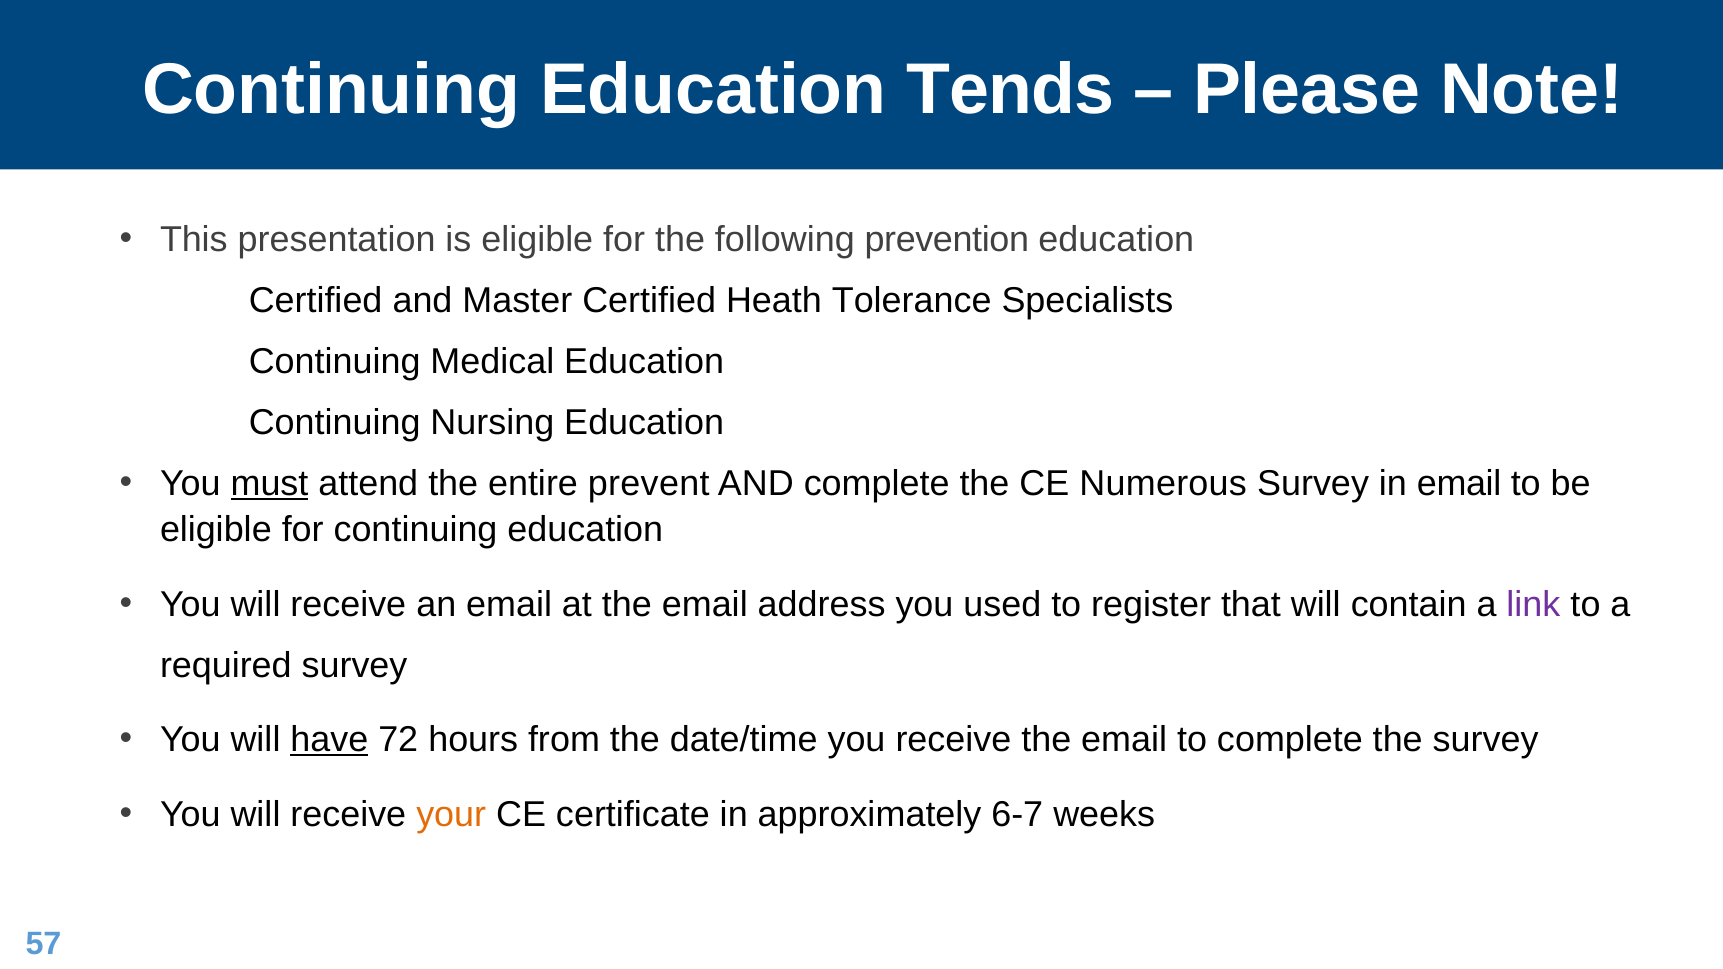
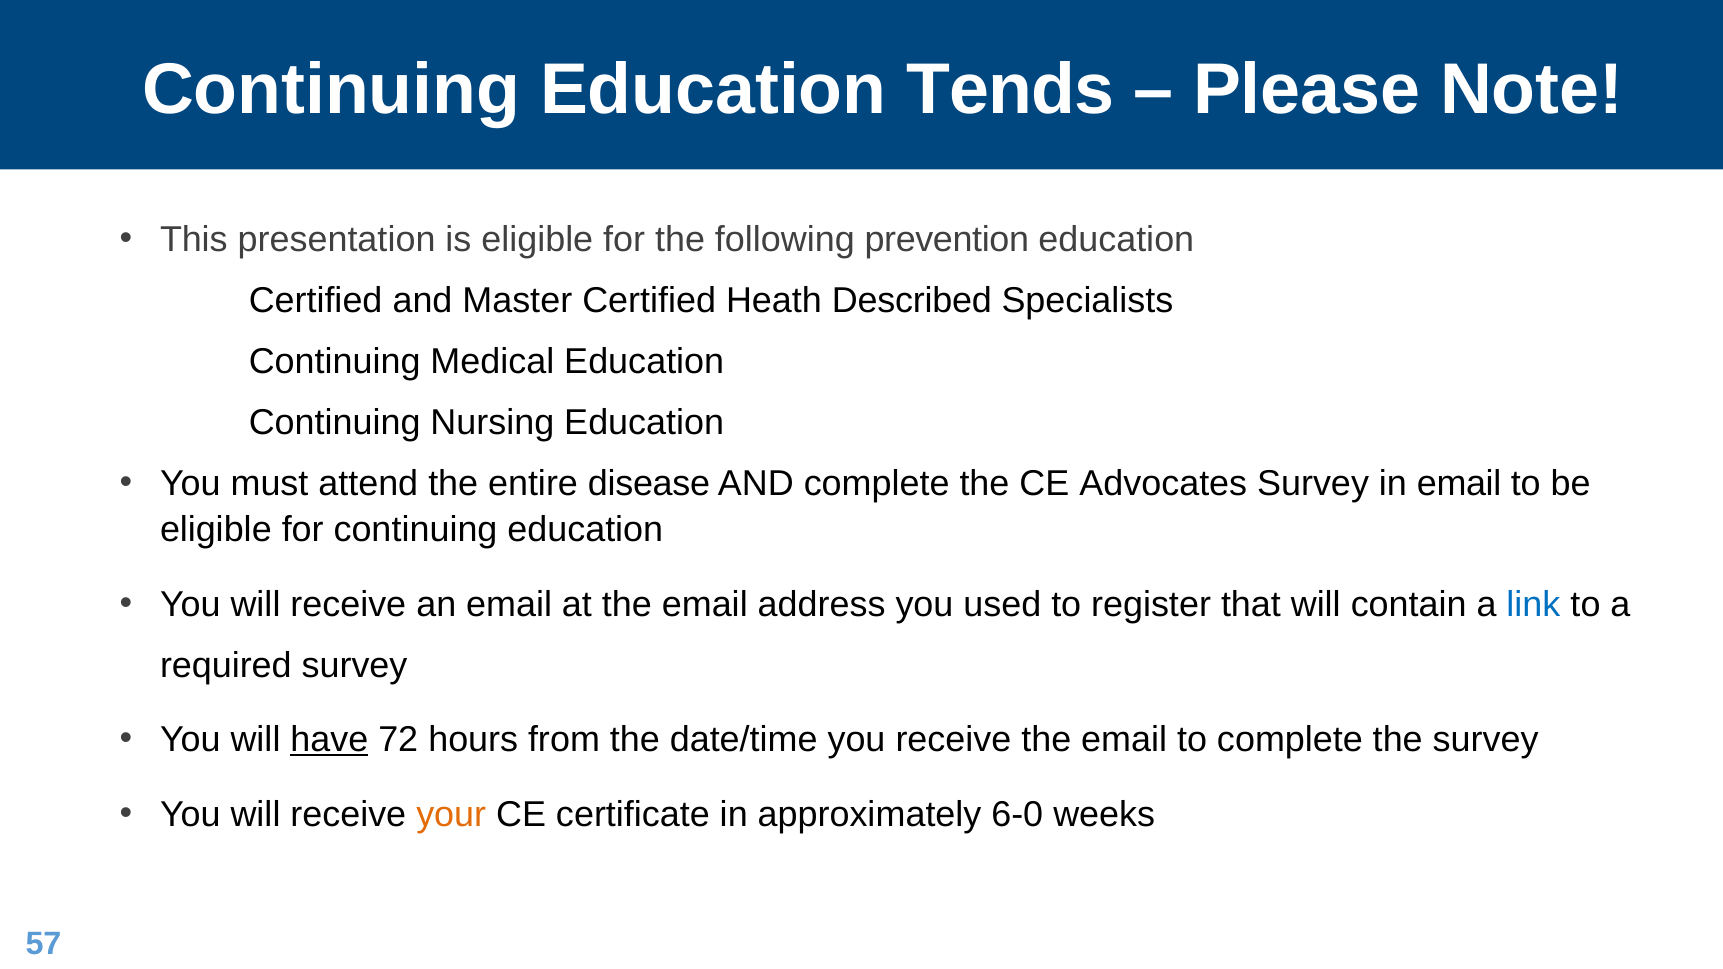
Tolerance: Tolerance -> Described (912, 301)
must underline: present -> none (269, 484)
prevent: prevent -> disease (649, 484)
Numerous: Numerous -> Advocates (1163, 484)
link colour: purple -> blue (1533, 605)
6-7: 6-7 -> 6-0 (1017, 815)
